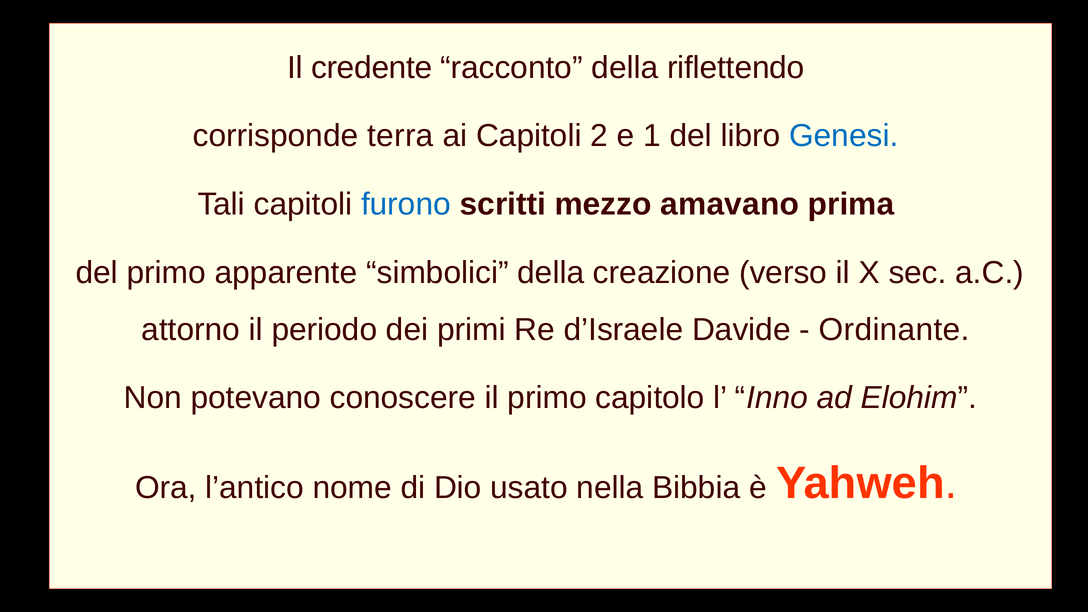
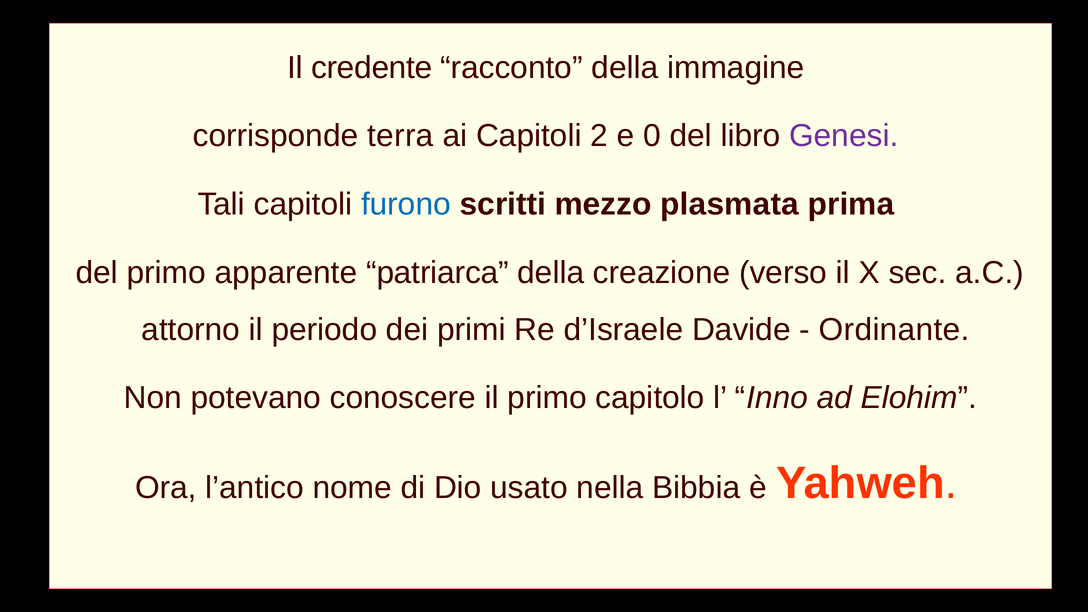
riflettendo: riflettendo -> immagine (736, 68)
1: 1 -> 0 (652, 136)
Genesi colour: blue -> purple (844, 136)
amavano: amavano -> plasmata (730, 204)
simbolici: simbolici -> patriarca (437, 273)
